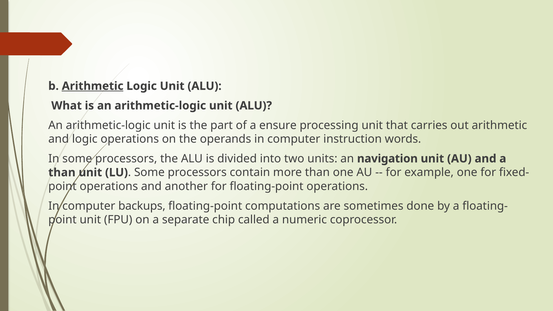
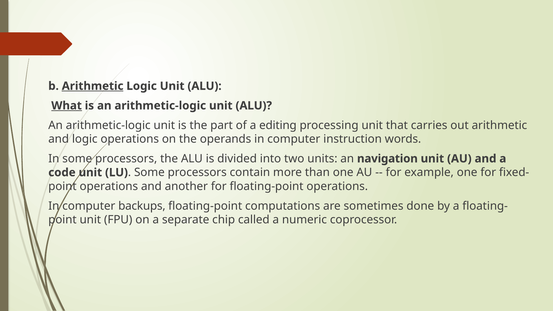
What underline: none -> present (67, 106)
ensure: ensure -> editing (278, 125)
than: than -> code (62, 172)
